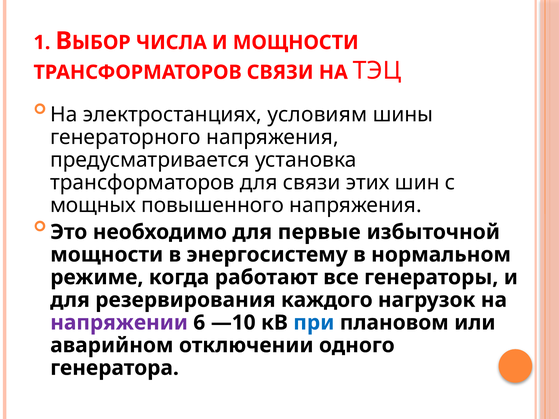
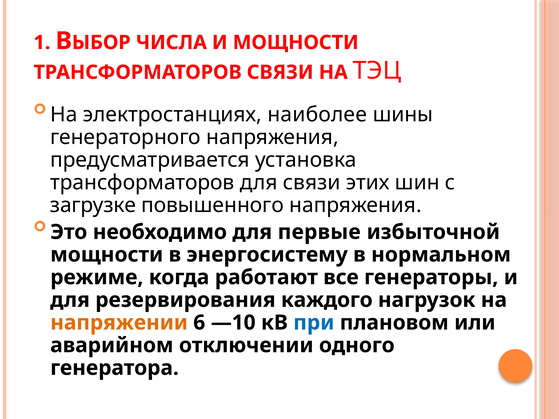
условиям: условиям -> наиболее (317, 115)
мощных: мощных -> загрузке (93, 205)
напряжении colour: purple -> orange (119, 323)
